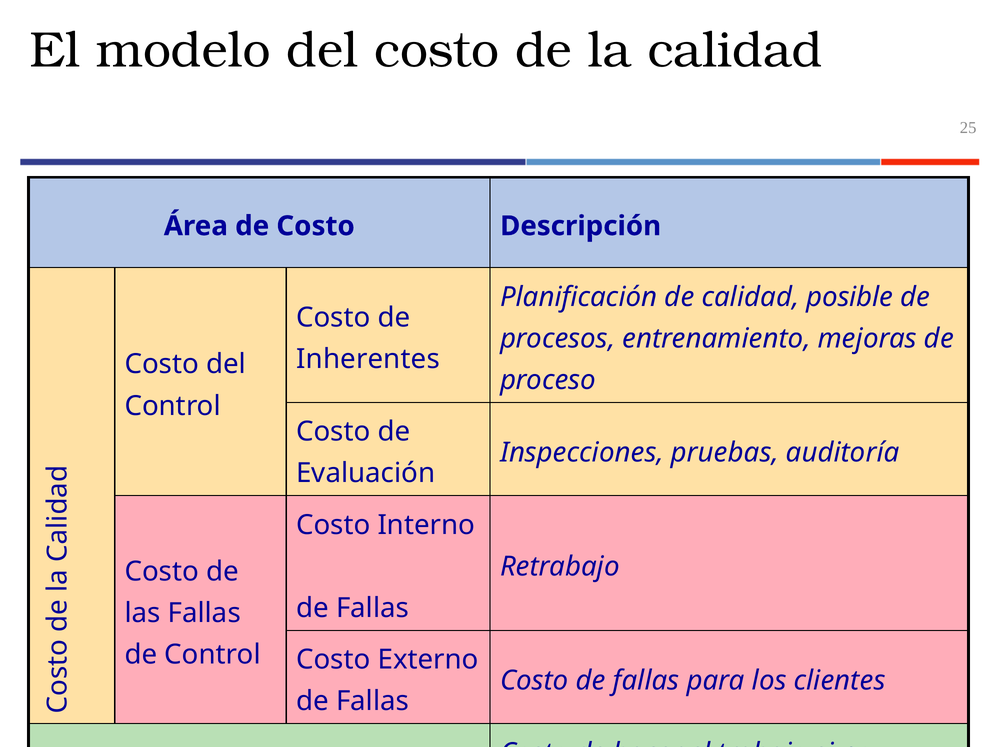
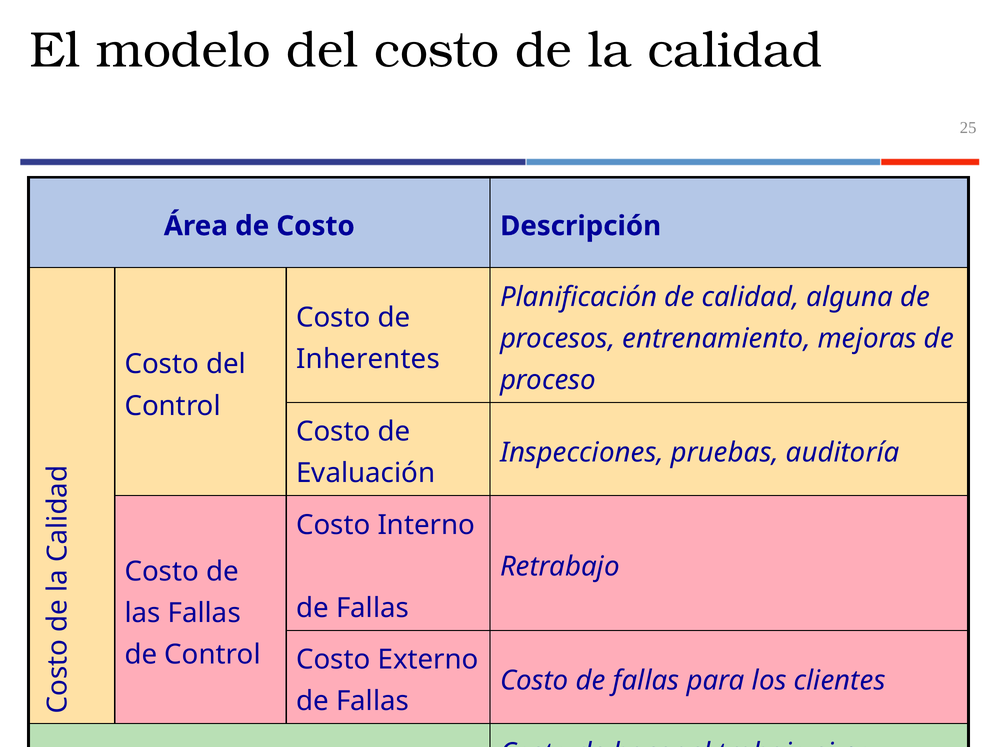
posible: posible -> alguna (850, 297)
